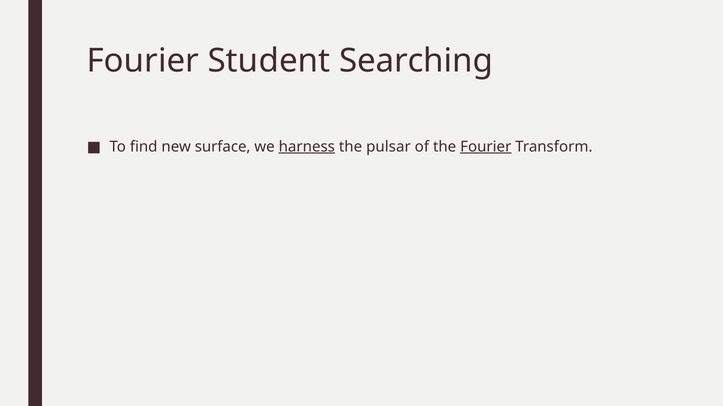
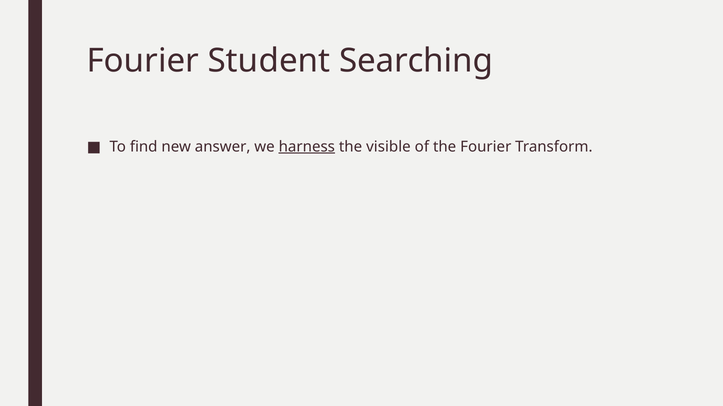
surface: surface -> answer (223, 147)
pulsar: pulsar -> visible (388, 147)
Fourier underline: present -> none (486, 147)
